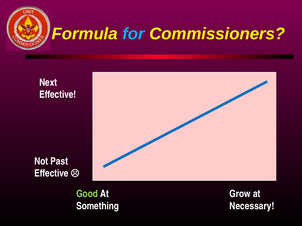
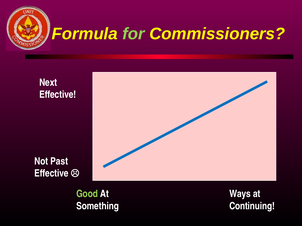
for colour: light blue -> light green (134, 34)
Grow: Grow -> Ways (240, 194)
Necessary: Necessary -> Continuing (252, 206)
